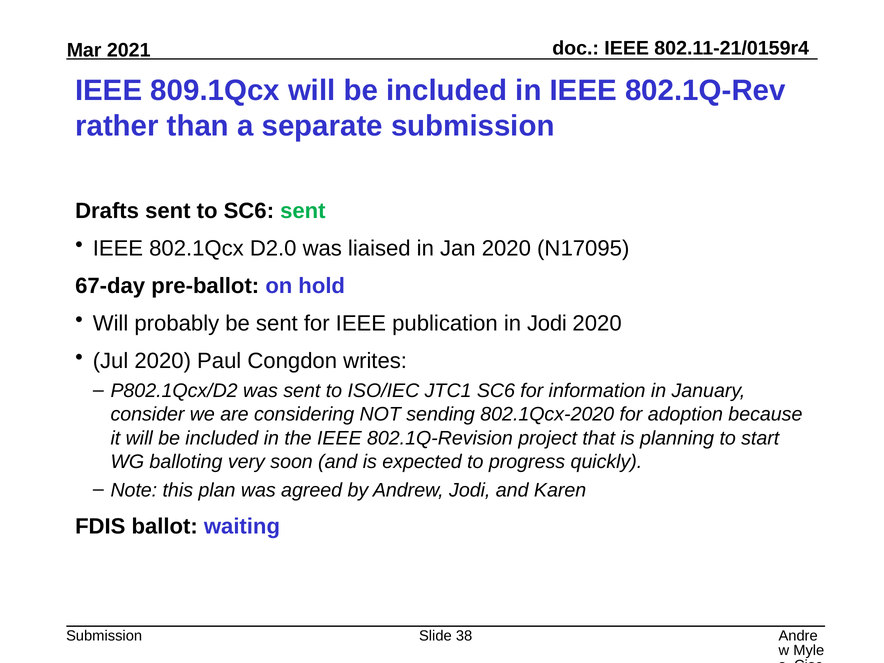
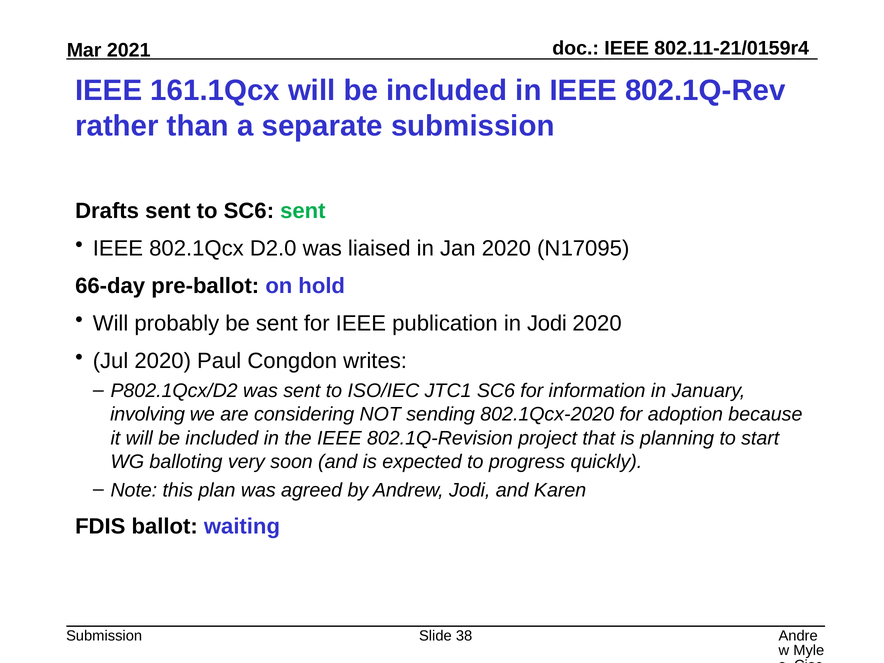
809.1Qcx: 809.1Qcx -> 161.1Qcx (215, 91)
67-day: 67-day -> 66-day (110, 286)
consider: consider -> involving (148, 414)
